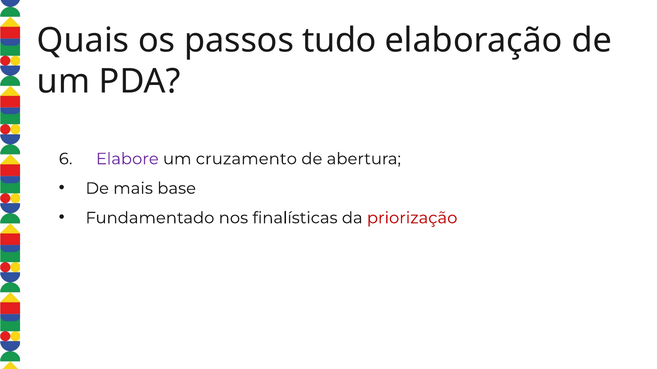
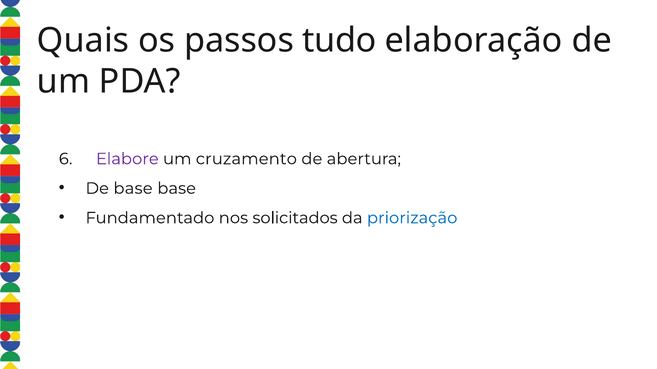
De mais: mais -> base (133, 189)
finalísticas: finalísticas -> solicitados (295, 218)
priorização colour: red -> blue (412, 218)
